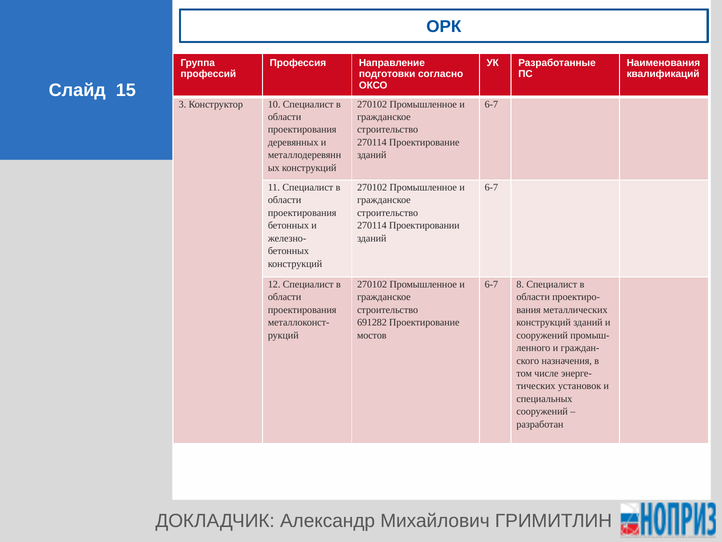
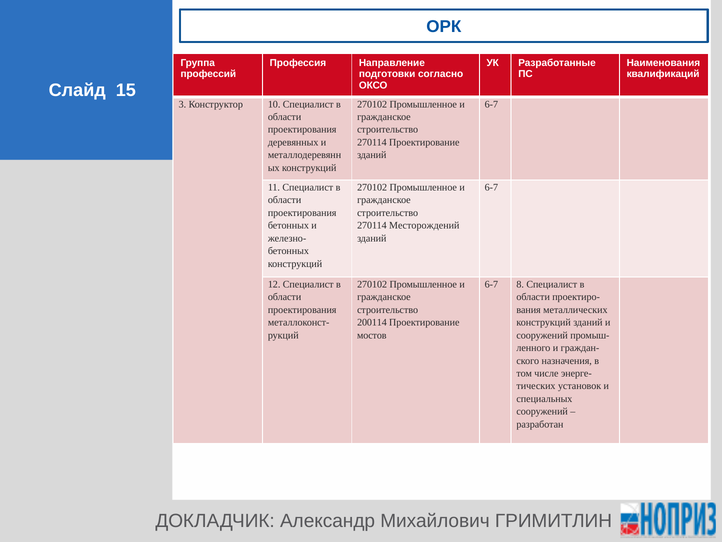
Проектировании: Проектировании -> Месторождений (424, 225)
691282: 691282 -> 200114 (372, 322)
